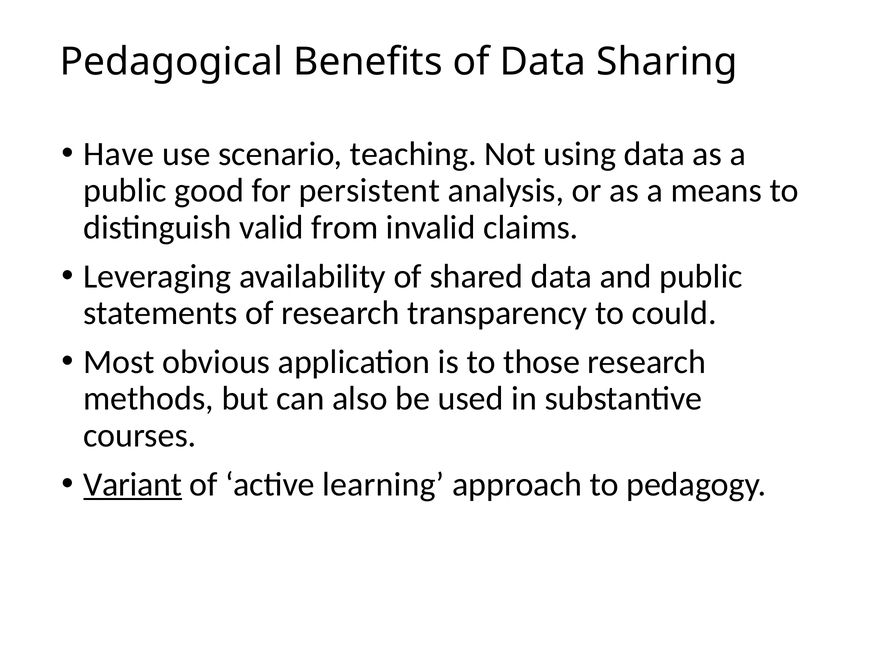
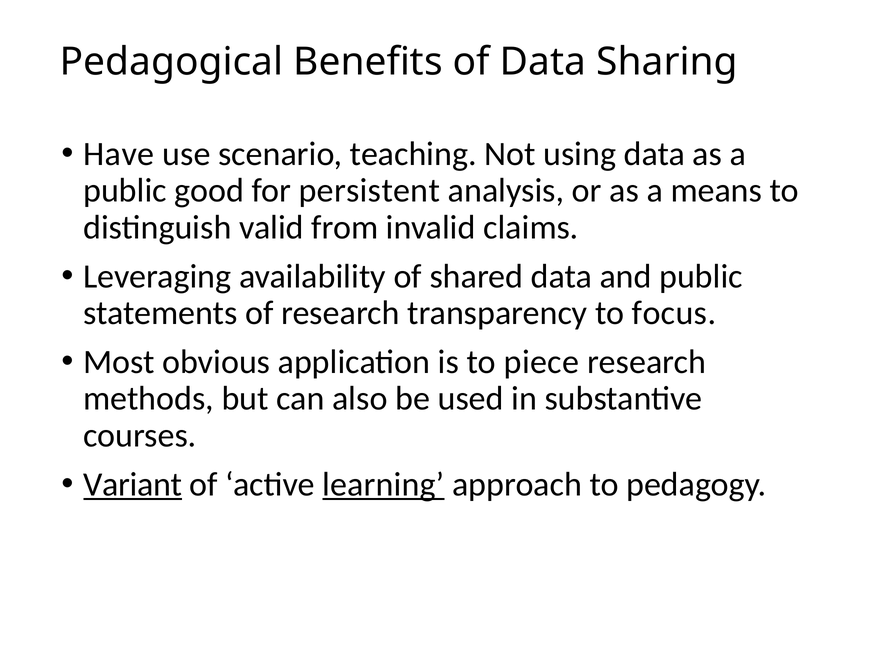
could: could -> focus (674, 313)
those: those -> piece (541, 362)
learning underline: none -> present (383, 484)
